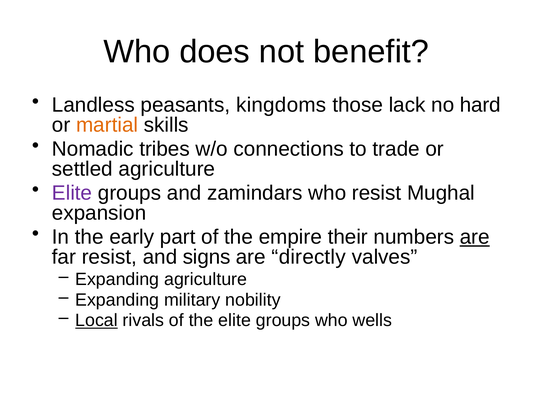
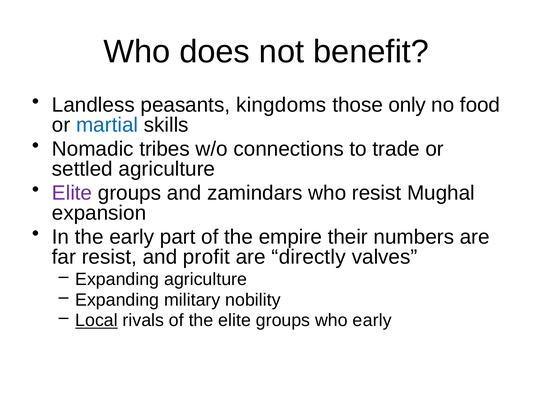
lack: lack -> only (407, 105)
hard: hard -> food (480, 105)
martial colour: orange -> blue (107, 125)
are underline: present -> none (475, 237)
signs: signs -> profit (206, 257)
who wells: wells -> early (372, 320)
